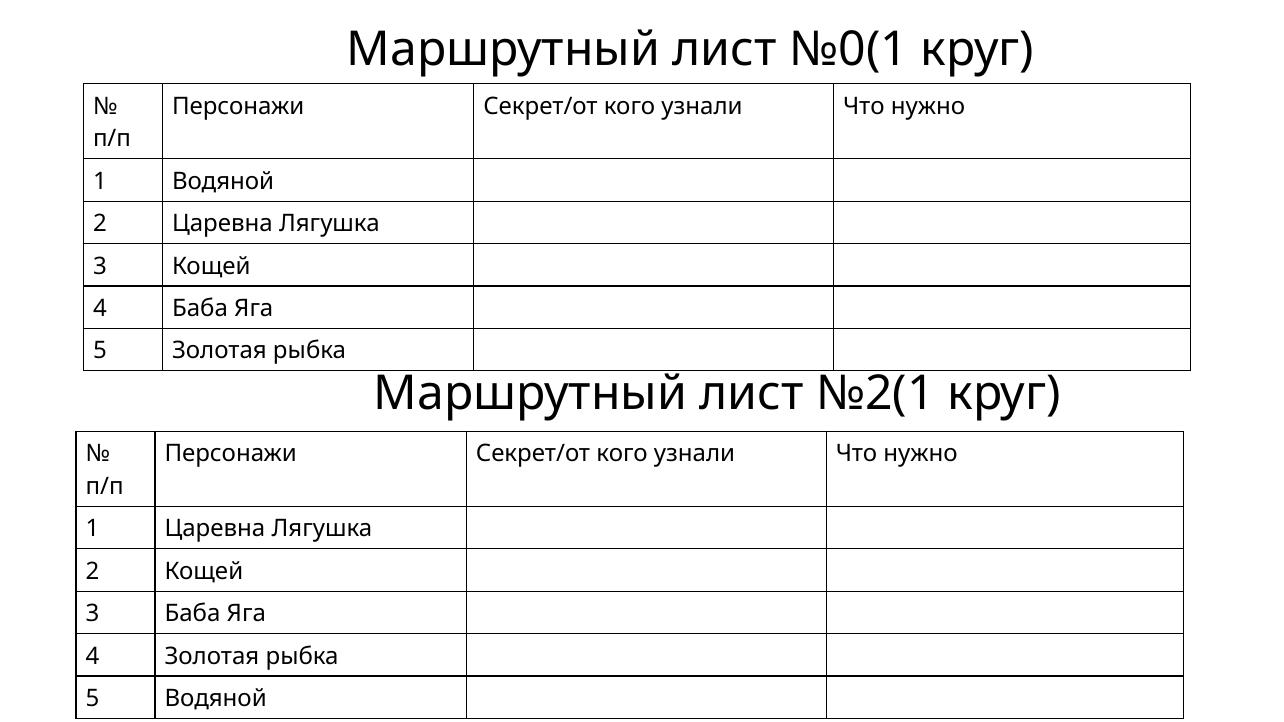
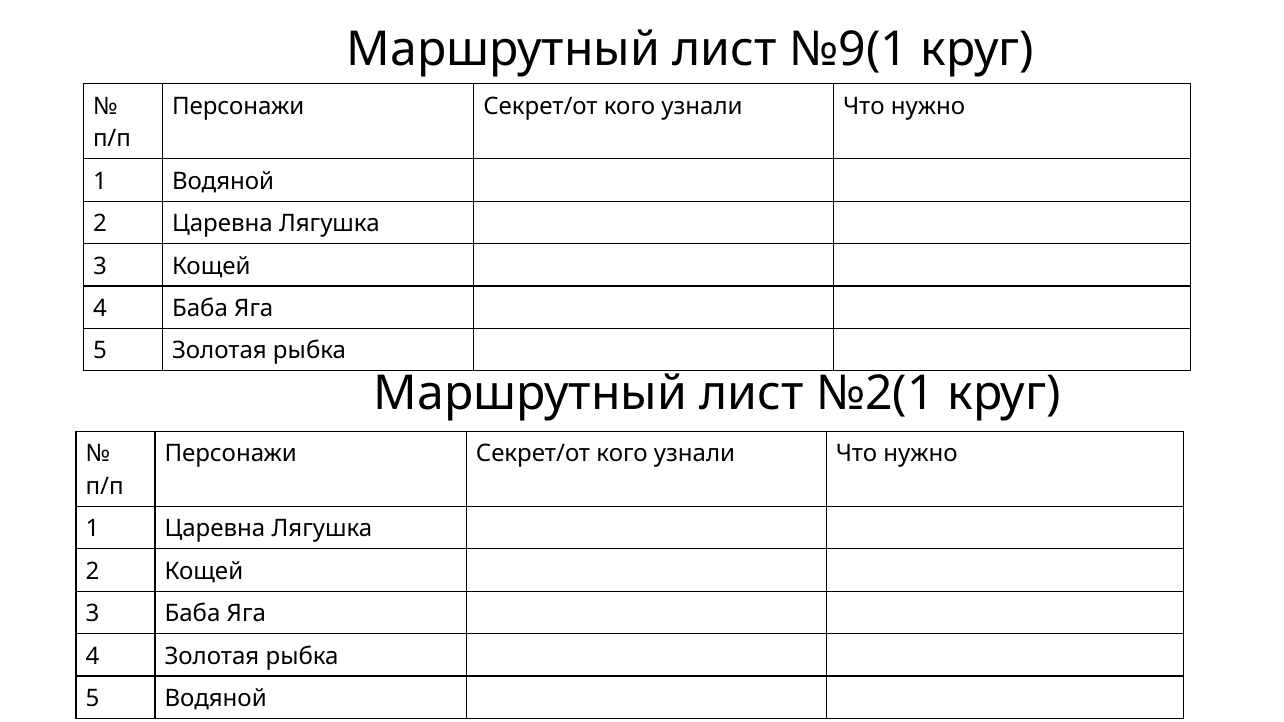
№0(1: №0(1 -> №9(1 (849, 50)
